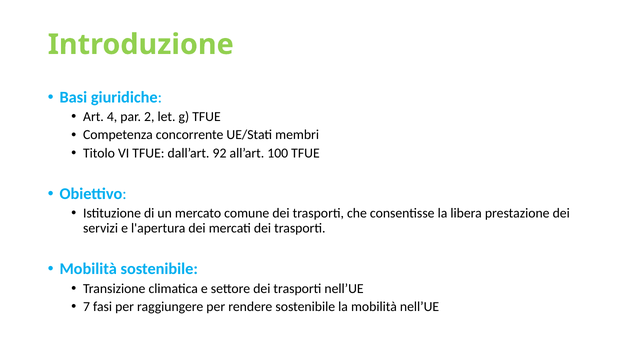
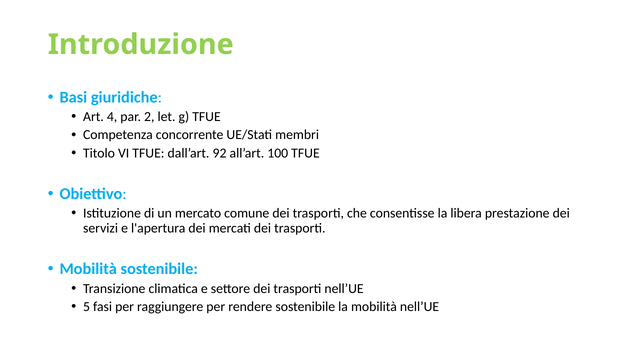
7: 7 -> 5 (87, 306)
